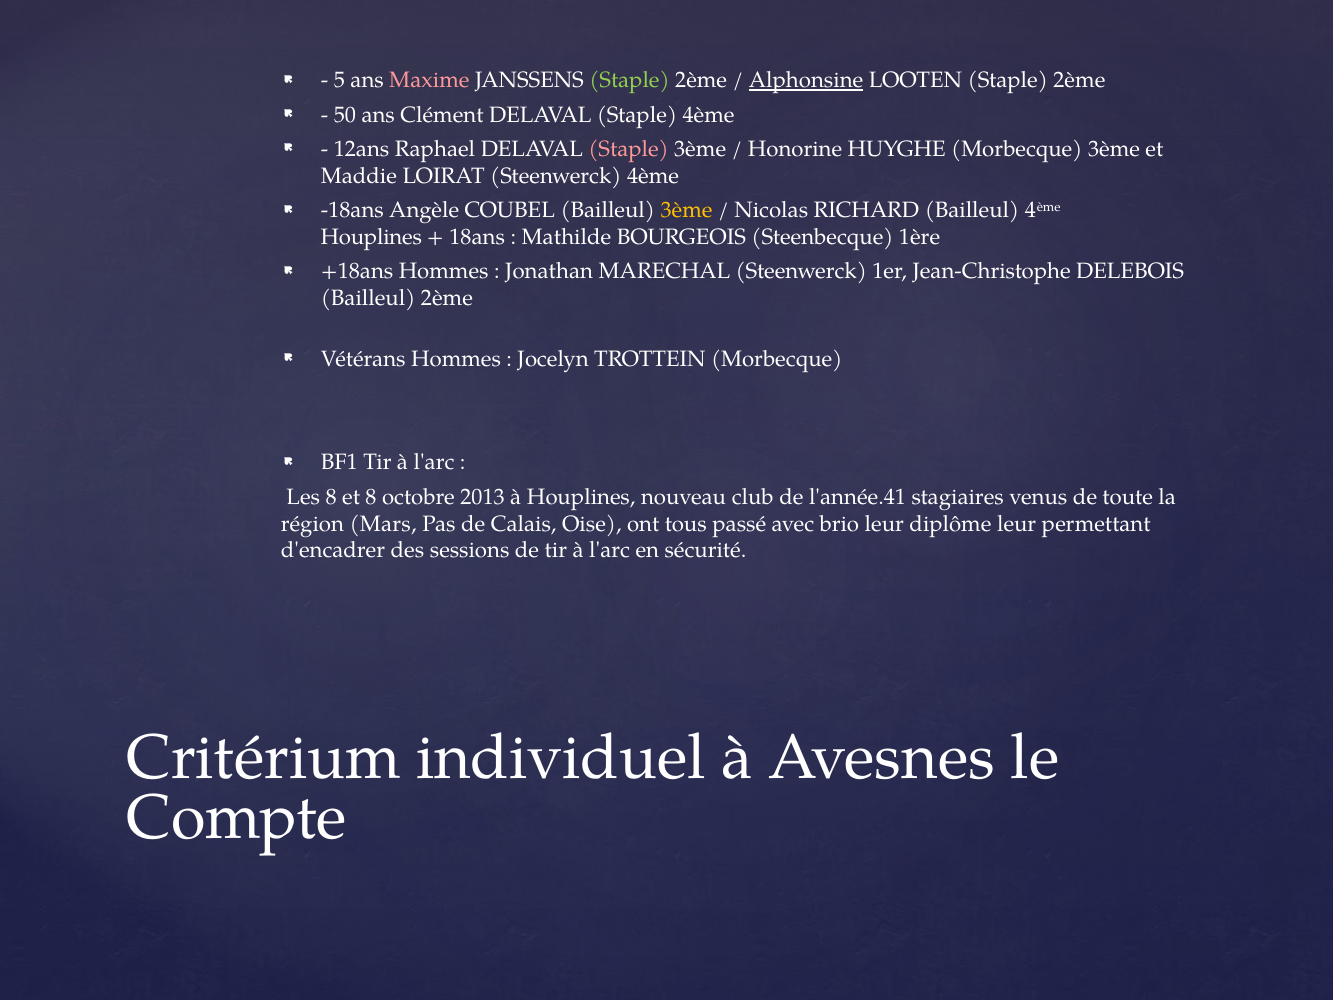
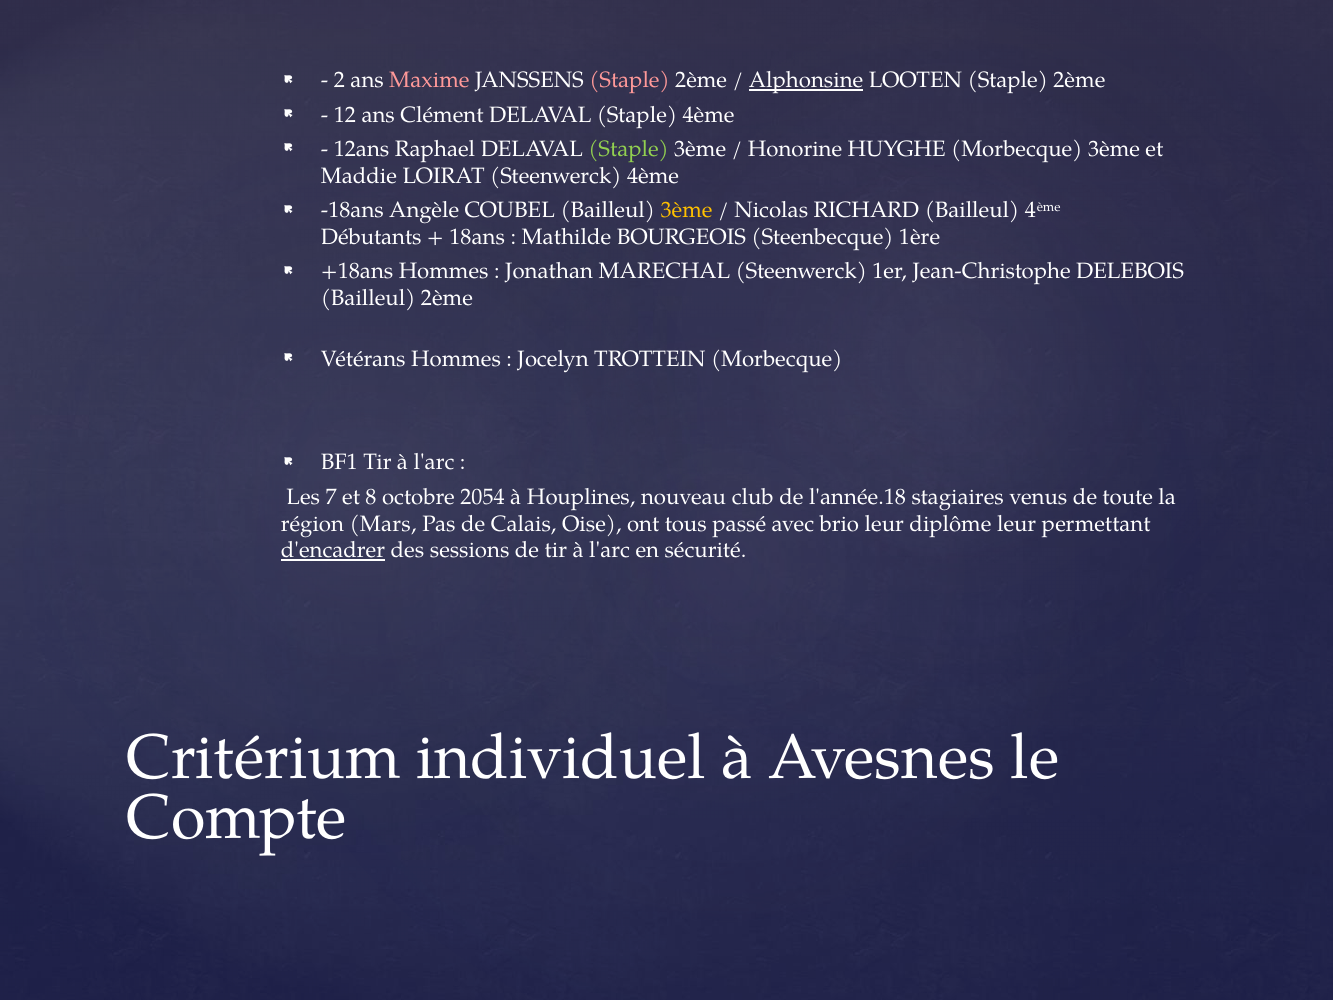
5: 5 -> 2 (339, 80)
Staple colour: light green -> pink (629, 80)
50: 50 -> 12 (345, 115)
Staple colour: pink -> light green (629, 149)
Houplines: Houplines -> Débutants (371, 237)
Les 8: 8 -> 7 (331, 497)
2013: 2013 -> 2054 (483, 497)
l'année.41: l'année.41 -> l'année.18 (858, 497)
d'encadrer underline: none -> present (333, 550)
